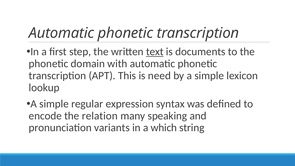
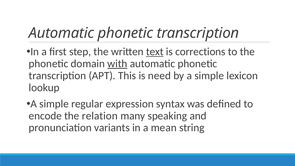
documents: documents -> corrections (200, 52)
with underline: none -> present (117, 64)
which: which -> mean (164, 128)
